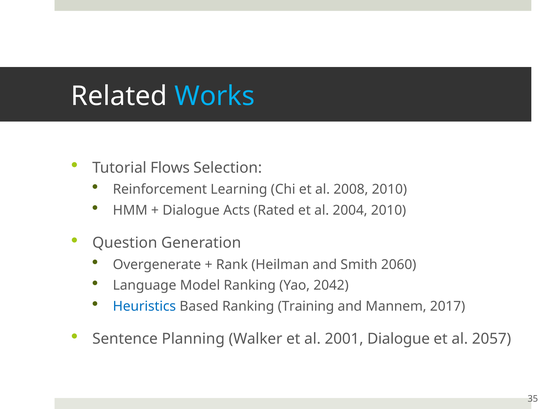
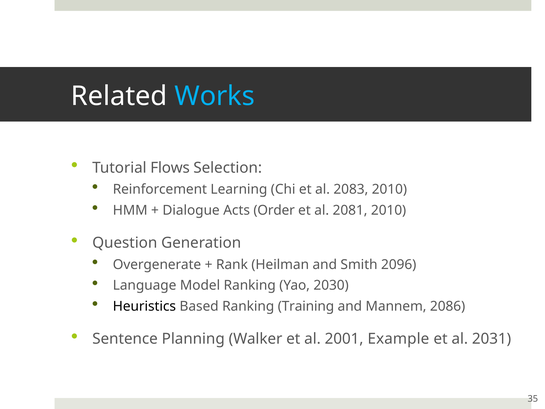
2008: 2008 -> 2083 (351, 189)
Rated: Rated -> Order (274, 210)
2004: 2004 -> 2081 (350, 210)
2060: 2060 -> 2096 (399, 264)
2042: 2042 -> 2030 (331, 285)
Heuristics colour: blue -> black (144, 306)
2017: 2017 -> 2086 (448, 306)
2001 Dialogue: Dialogue -> Example (398, 339)
2057: 2057 -> 2031 (492, 339)
